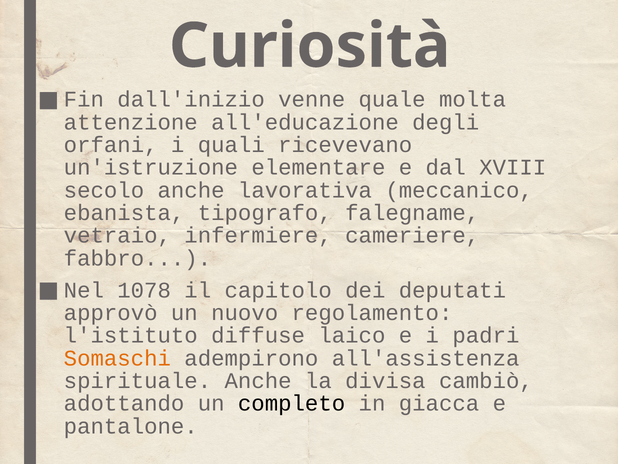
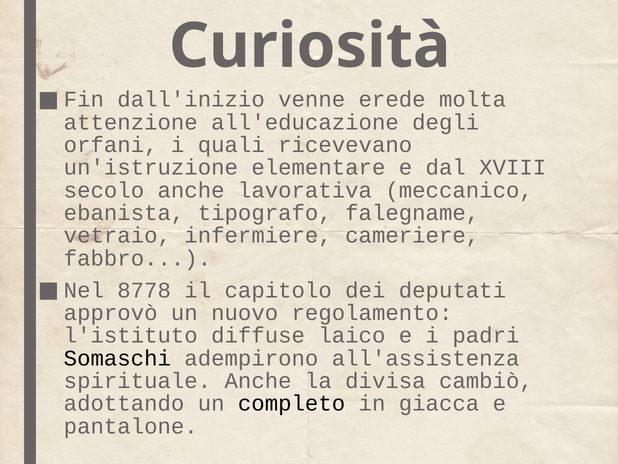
quale: quale -> erede (392, 99)
1078: 1078 -> 8778 (144, 290)
Somaschi colour: orange -> black (117, 358)
